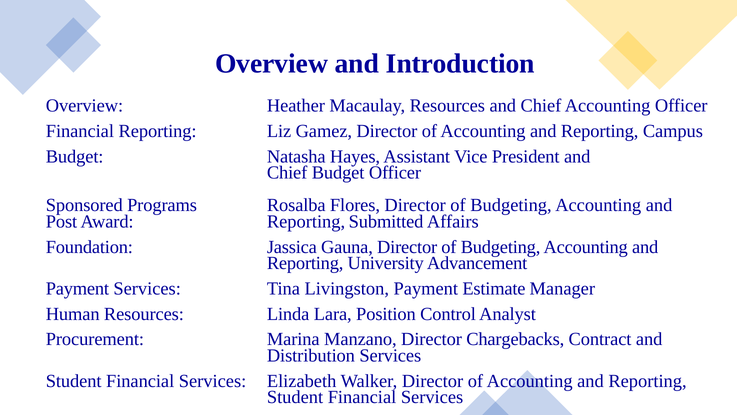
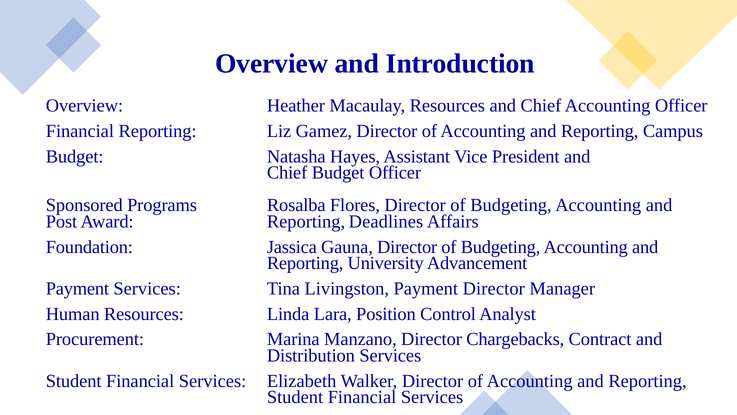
Submitted: Submitted -> Deadlines (386, 221)
Payment Estimate: Estimate -> Director (494, 288)
